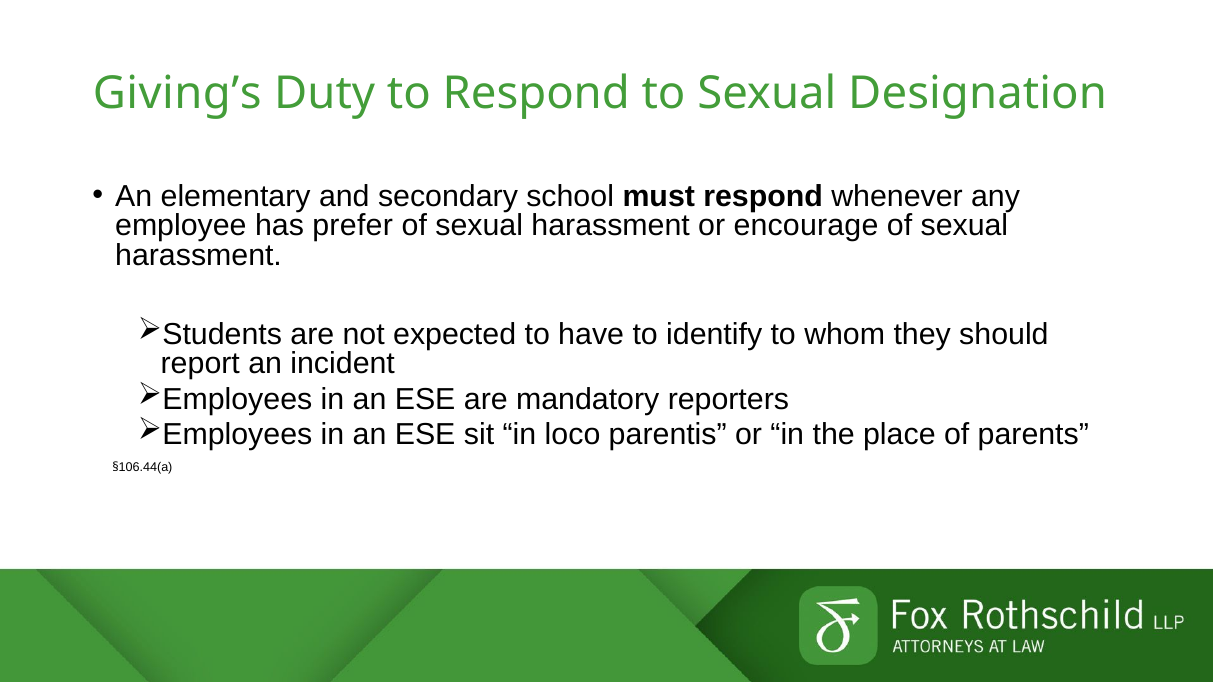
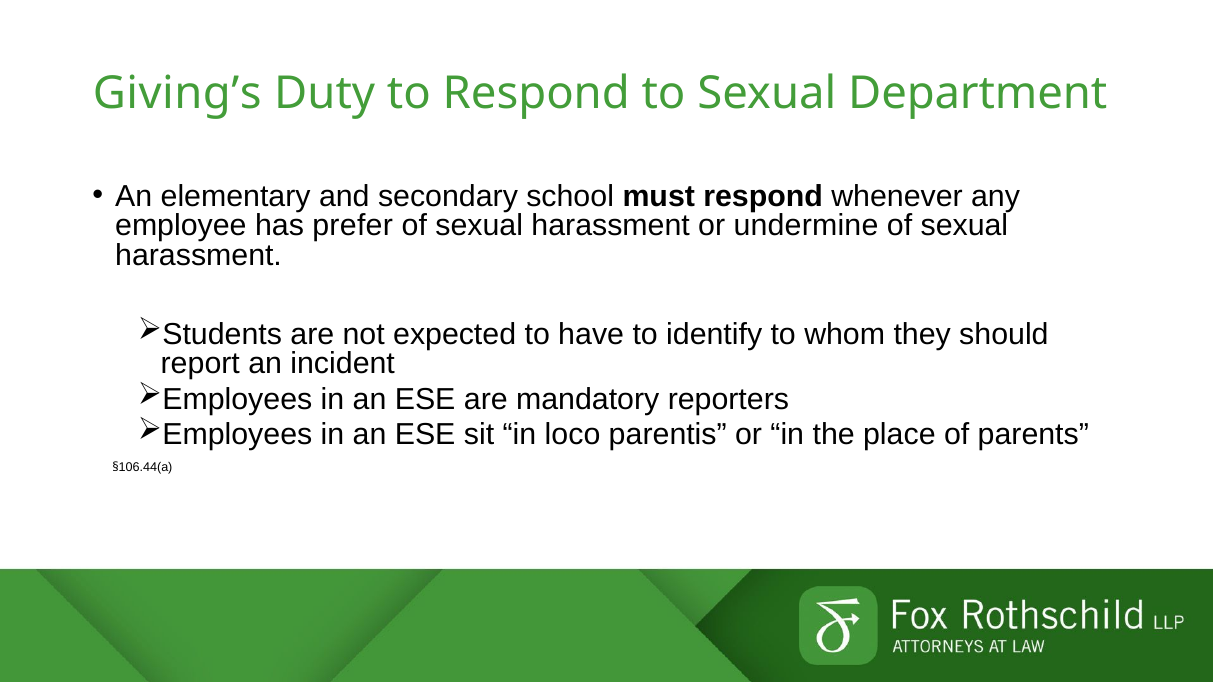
Designation: Designation -> Department (978, 94)
encourage: encourage -> undermine (806, 226)
